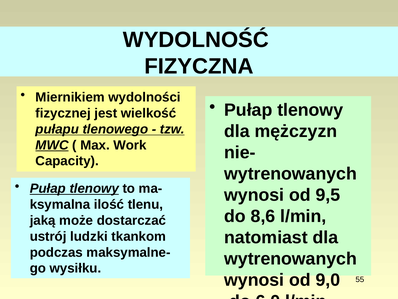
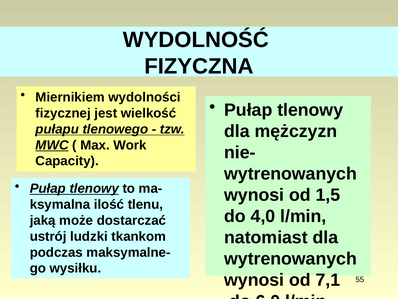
9,5: 9,5 -> 1,5 (328, 195)
8,6: 8,6 -> 4,0 (263, 216)
9,0: 9,0 -> 7,1 (328, 280)
